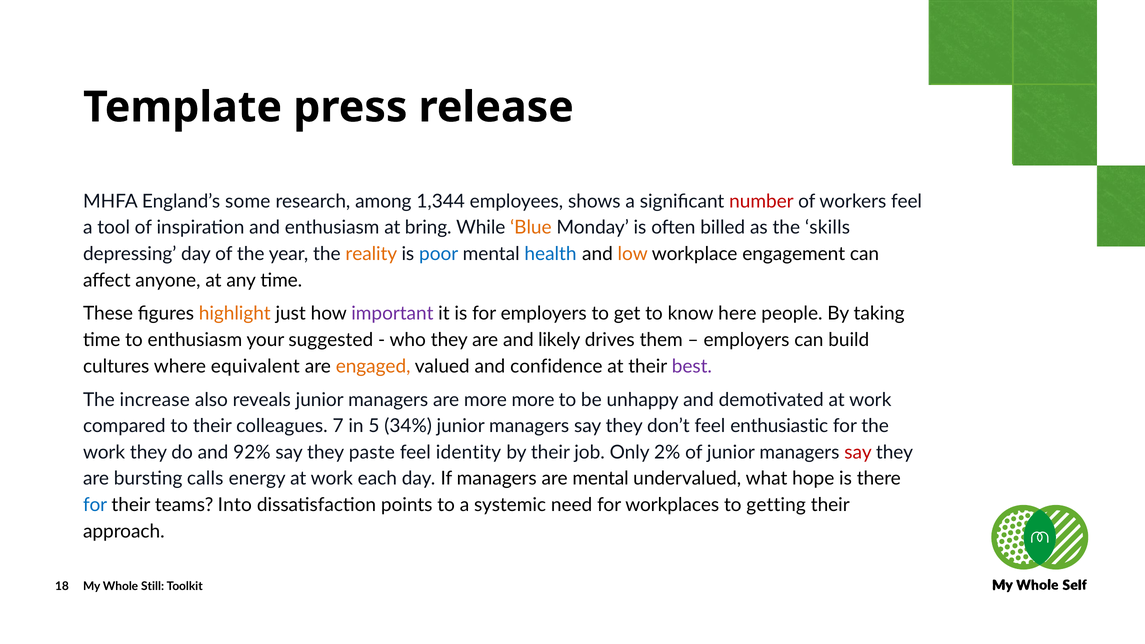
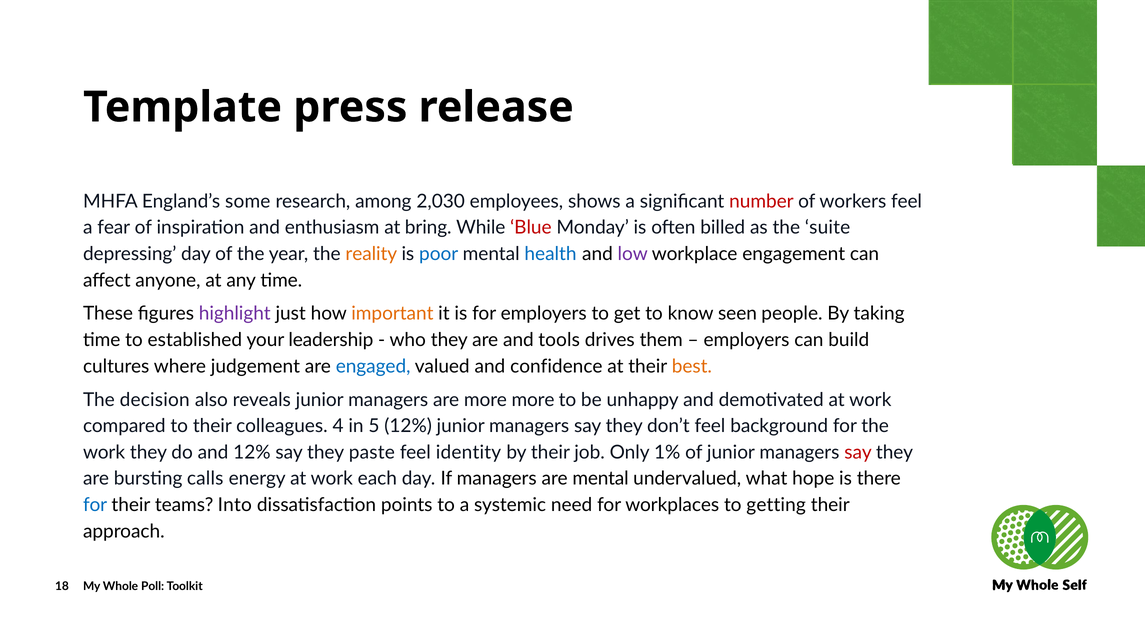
1,344: 1,344 -> 2,030 (441, 201)
tool: tool -> fear (114, 228)
Blue colour: orange -> red (531, 228)
skills: skills -> suite (828, 228)
low colour: orange -> purple (633, 254)
highlight colour: orange -> purple (235, 314)
important colour: purple -> orange (392, 314)
here: here -> seen (737, 314)
to enthusiasm: enthusiasm -> established (195, 340)
suggested: suggested -> leadership (331, 340)
likely: likely -> tools (559, 340)
equivalent: equivalent -> judgement (255, 366)
engaged colour: orange -> blue (373, 366)
best colour: purple -> orange (692, 366)
increase: increase -> decision (155, 400)
7: 7 -> 4 (338, 426)
5 34%: 34% -> 12% (408, 426)
enthusiastic: enthusiastic -> background (779, 426)
and 92%: 92% -> 12% (252, 452)
2%: 2% -> 1% (667, 452)
Still: Still -> Poll (153, 586)
